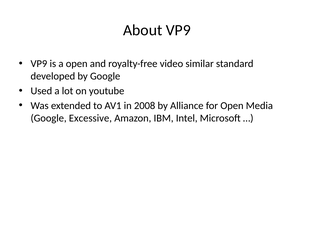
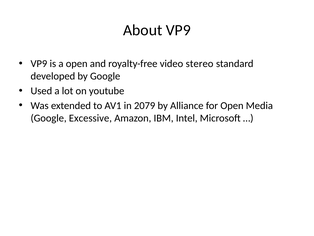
similar: similar -> stereo (200, 64)
2008: 2008 -> 2079 (145, 105)
